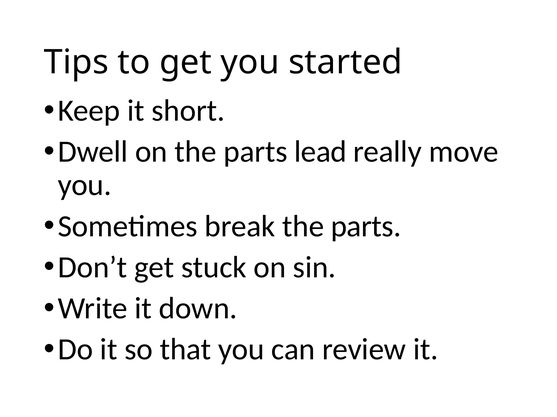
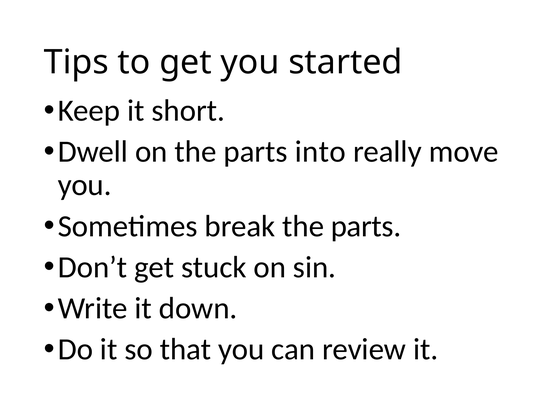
lead: lead -> into (320, 152)
